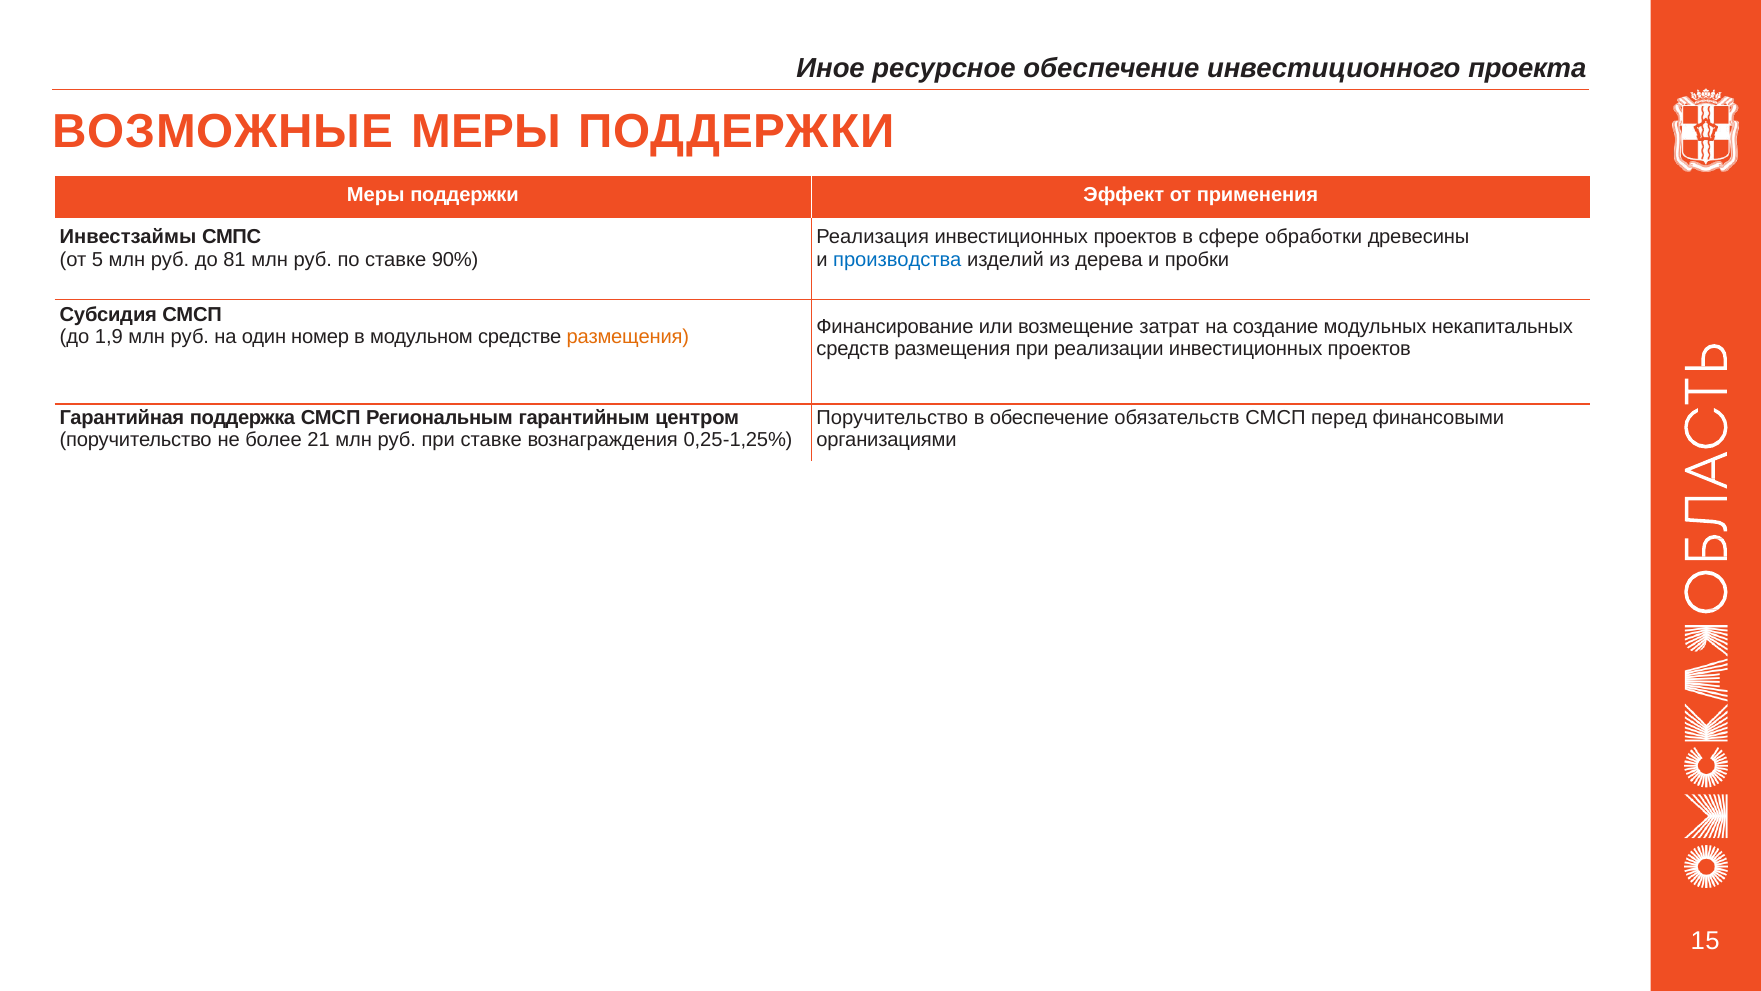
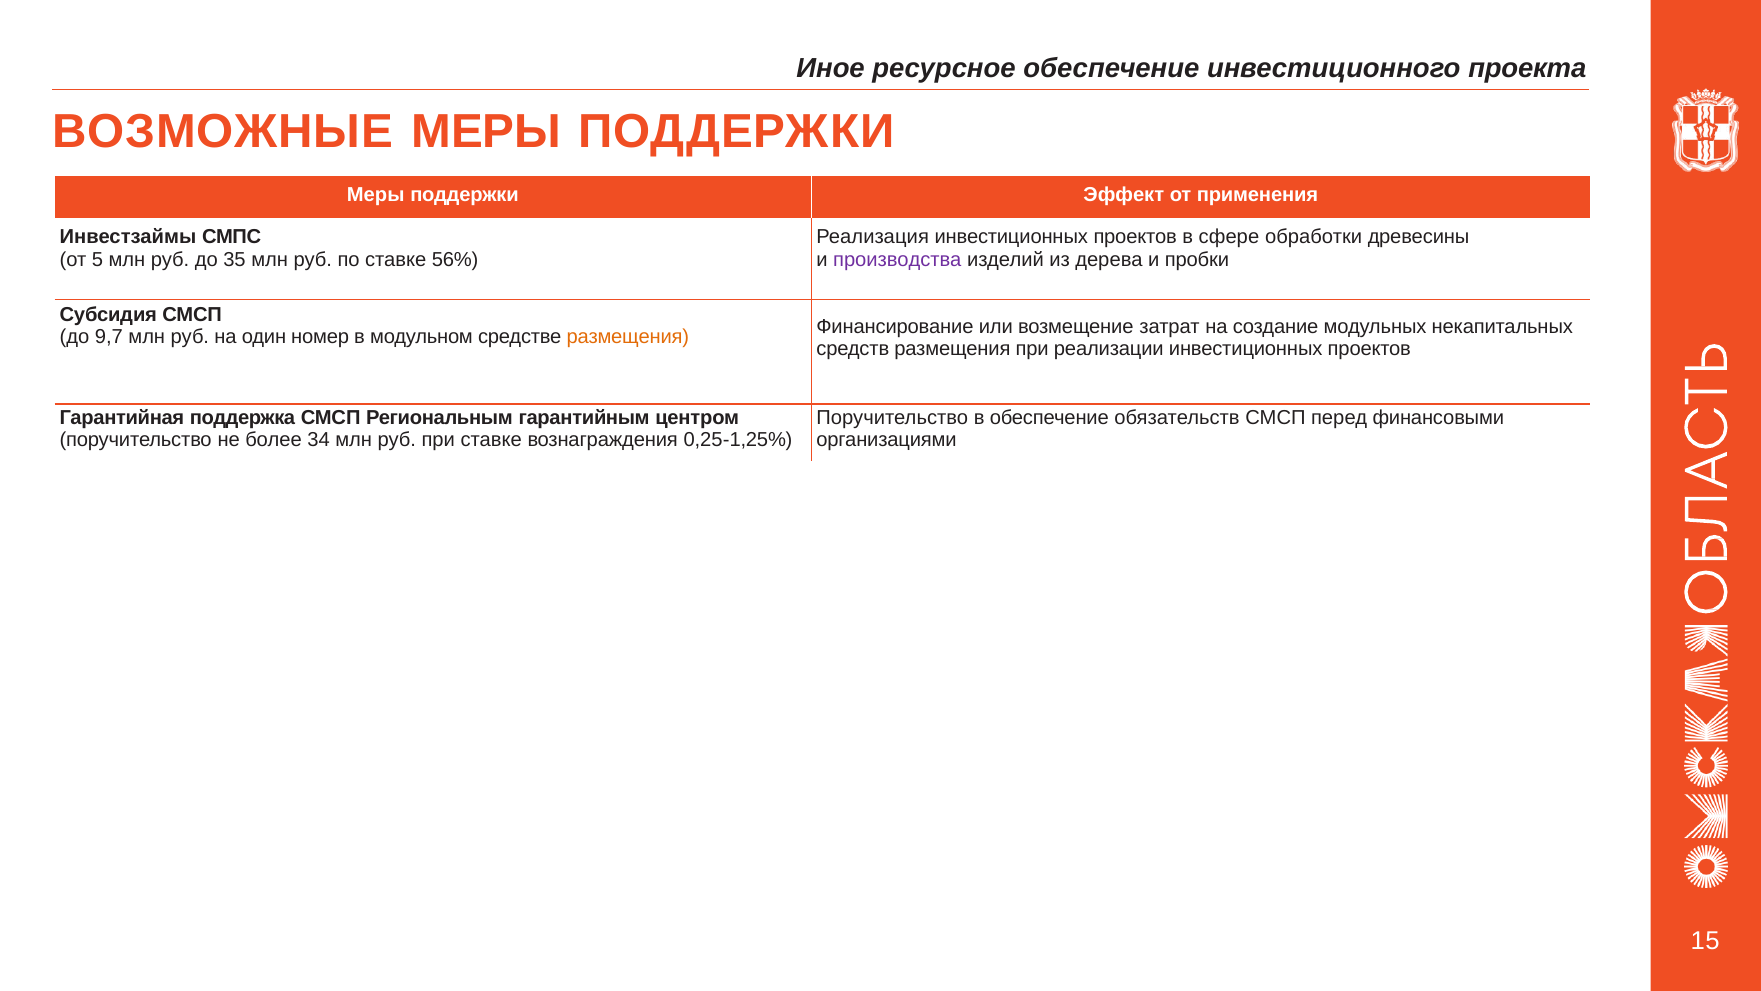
81: 81 -> 35 (234, 259)
90%: 90% -> 56% (455, 259)
производства colour: blue -> purple (897, 259)
1,9: 1,9 -> 9,7 (109, 337)
21: 21 -> 34 (319, 440)
